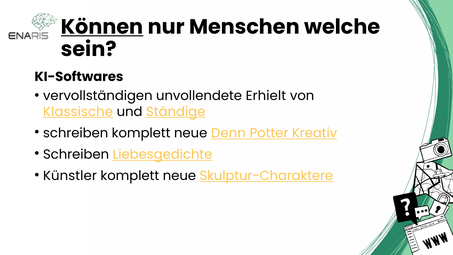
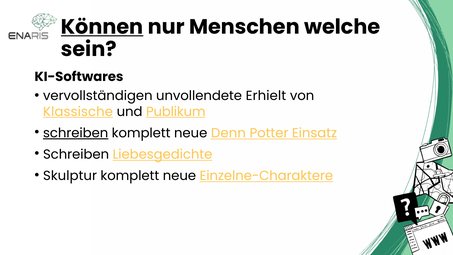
Ständige: Ständige -> Publikum (176, 112)
schreiben underline: none -> present (76, 133)
Kreativ: Kreativ -> Einsatz (315, 133)
Künstler: Künstler -> Skulptur (70, 176)
Skulptur-Charaktere: Skulptur-Charaktere -> Einzelne-Charaktere (266, 176)
